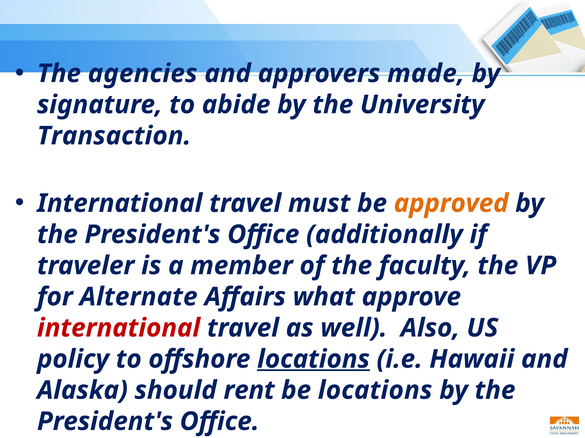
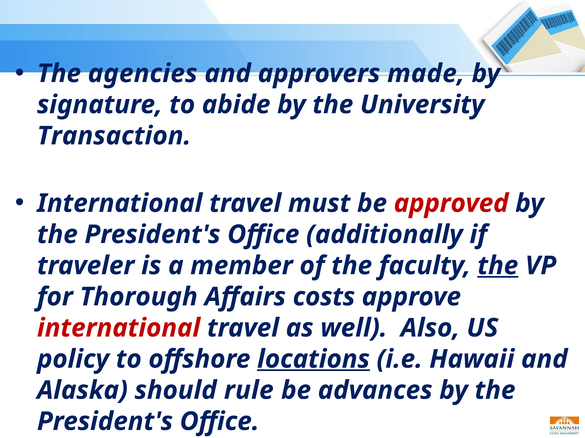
approved colour: orange -> red (451, 204)
the underline: none -> present (498, 266)
Alternate: Alternate -> Thorough (139, 297)
what: what -> costs (324, 297)
rent: rent -> rule (249, 391)
be locations: locations -> advances (375, 391)
